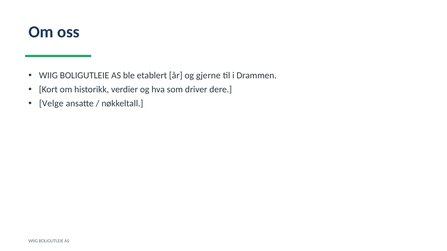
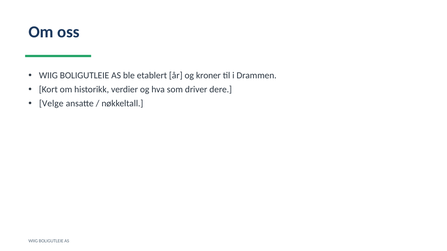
gjerne: gjerne -> kroner (208, 76)
